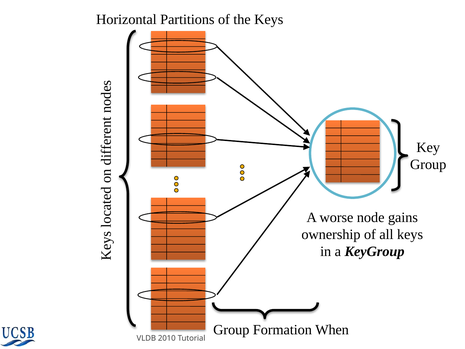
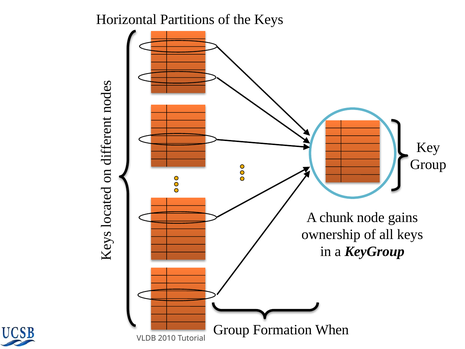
worse: worse -> chunk (337, 217)
